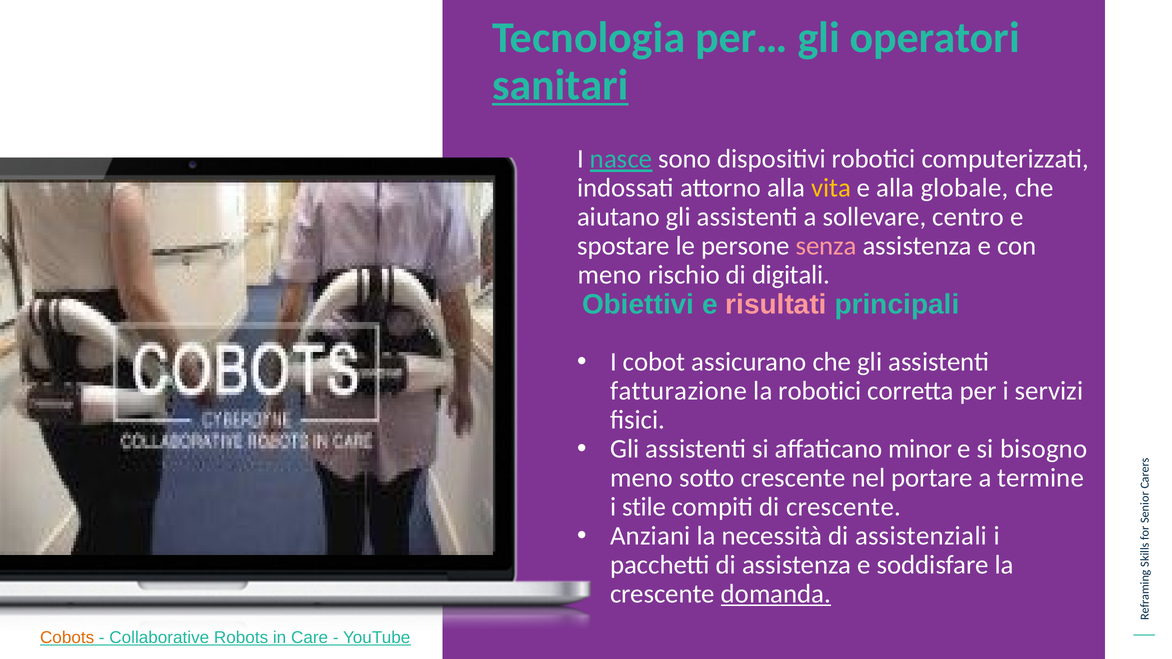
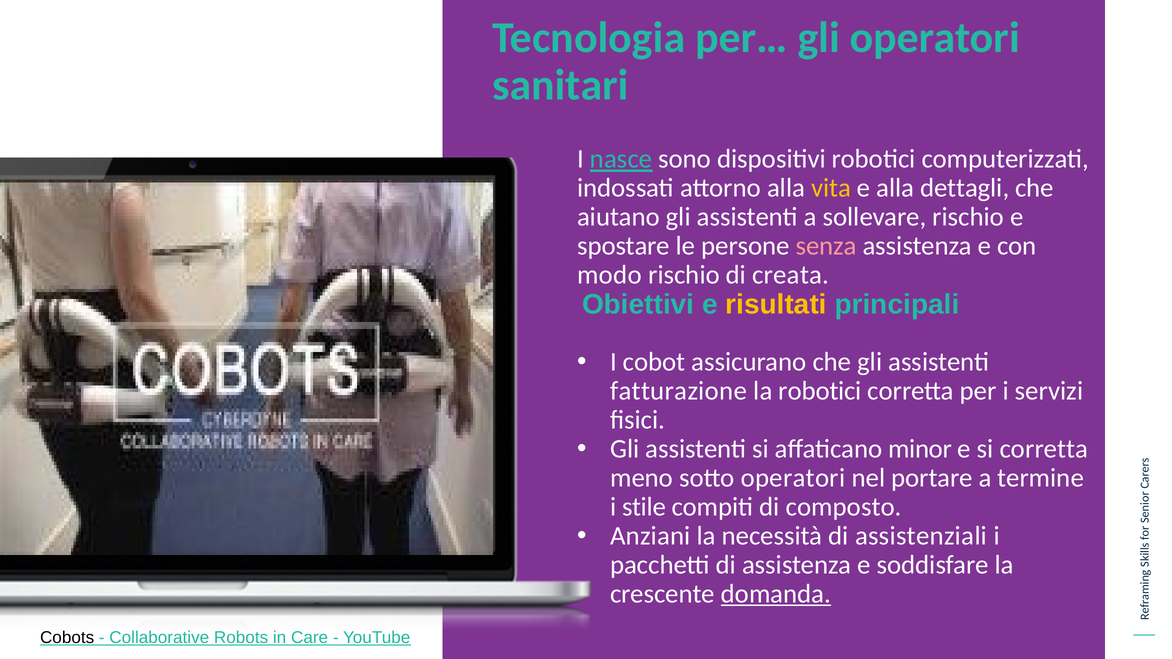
sanitari underline: present -> none (560, 85)
globale: globale -> dettagli (965, 188)
sollevare centro: centro -> rischio (968, 217)
meno: meno -> modo (610, 275)
digitali: digitali -> creata (791, 275)
risultati colour: pink -> yellow (776, 305)
si bisogno: bisogno -> corretta (1044, 449)
sotto crescente: crescente -> operatori (793, 478)
di crescente: crescente -> composto (844, 507)
Cobots colour: orange -> black (67, 638)
